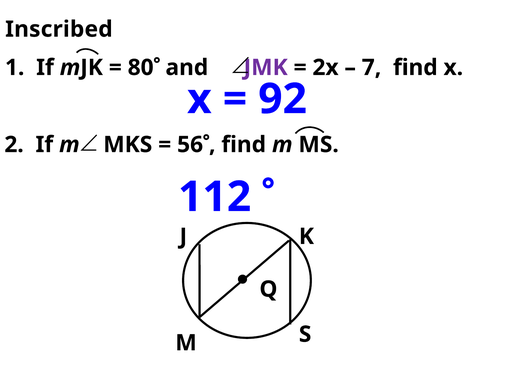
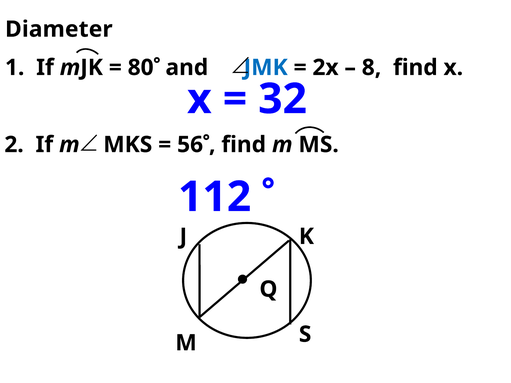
Inscribed: Inscribed -> Diameter (59, 29)
JMK colour: purple -> blue (266, 68)
7: 7 -> 8 (371, 68)
92: 92 -> 32 (283, 99)
